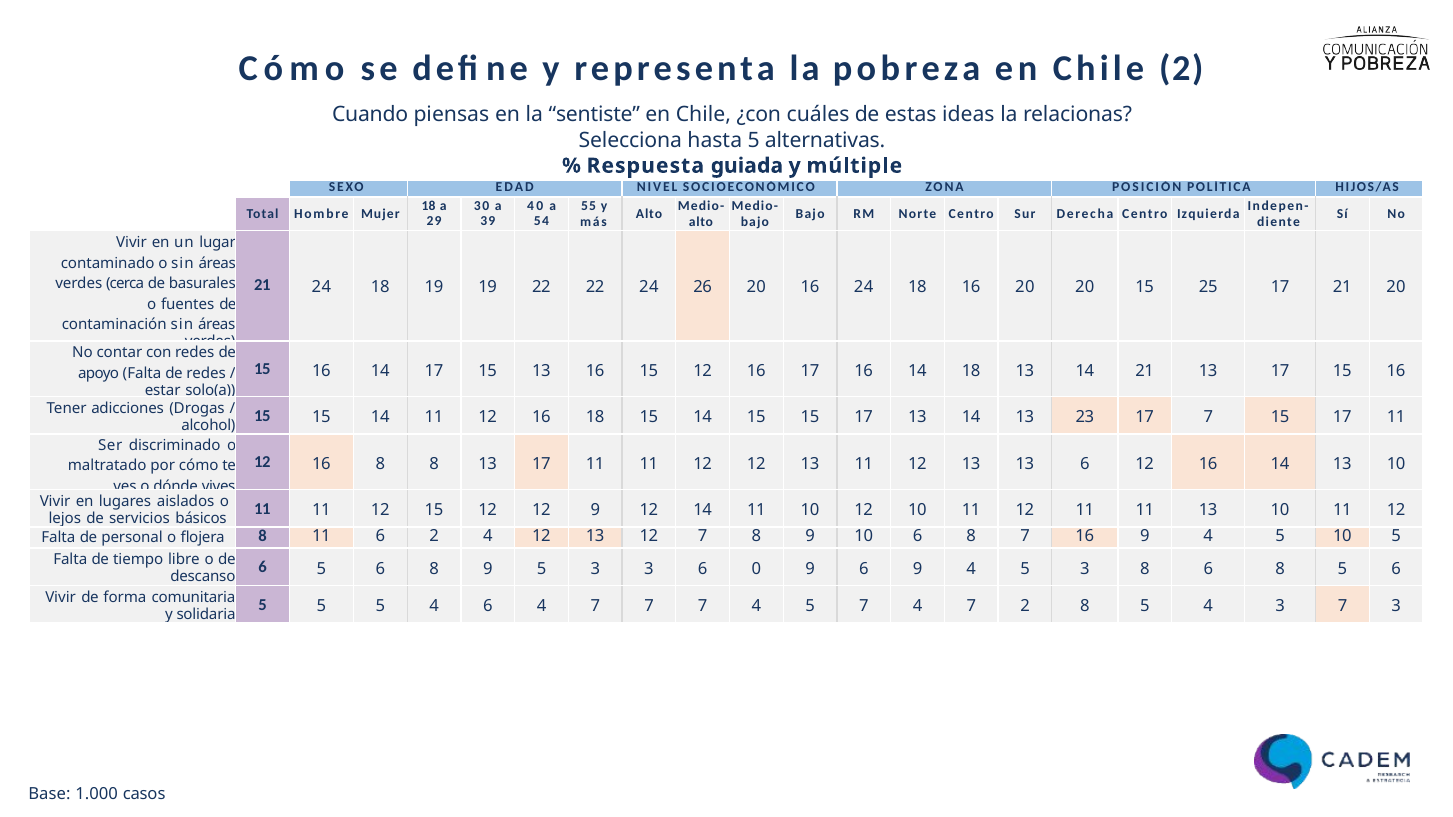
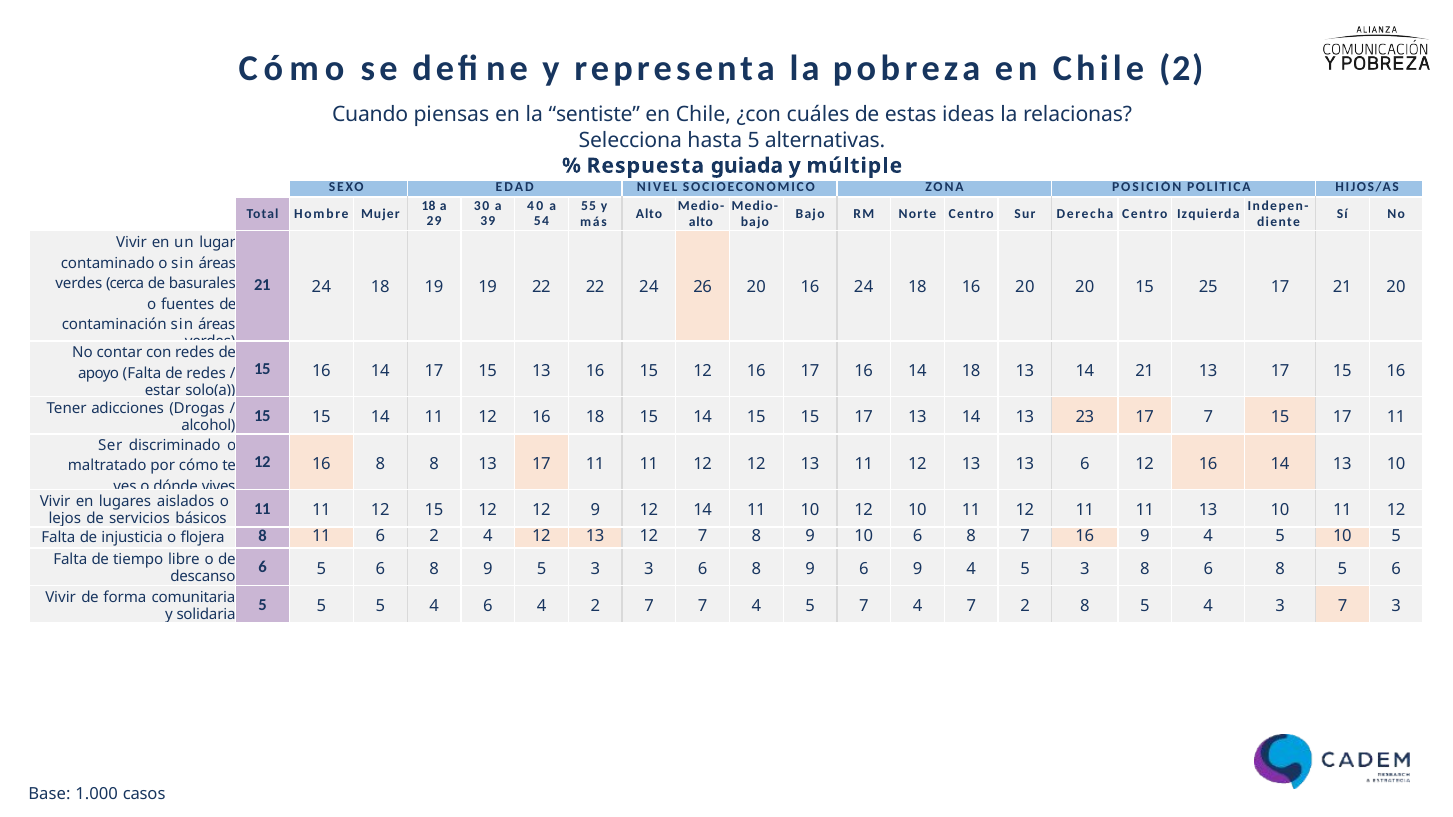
personal: personal -> injusticia (132, 537)
3 6 0: 0 -> 8 (756, 569)
6 4 7: 7 -> 2 (595, 607)
